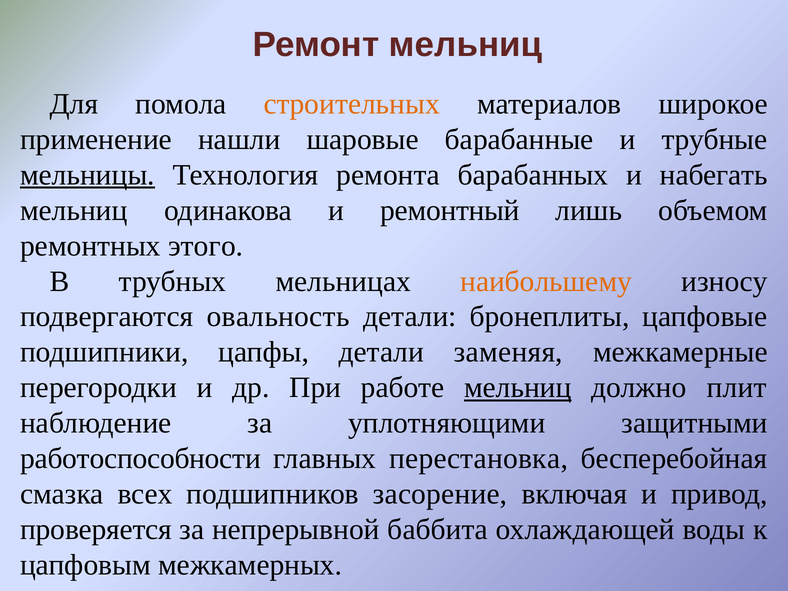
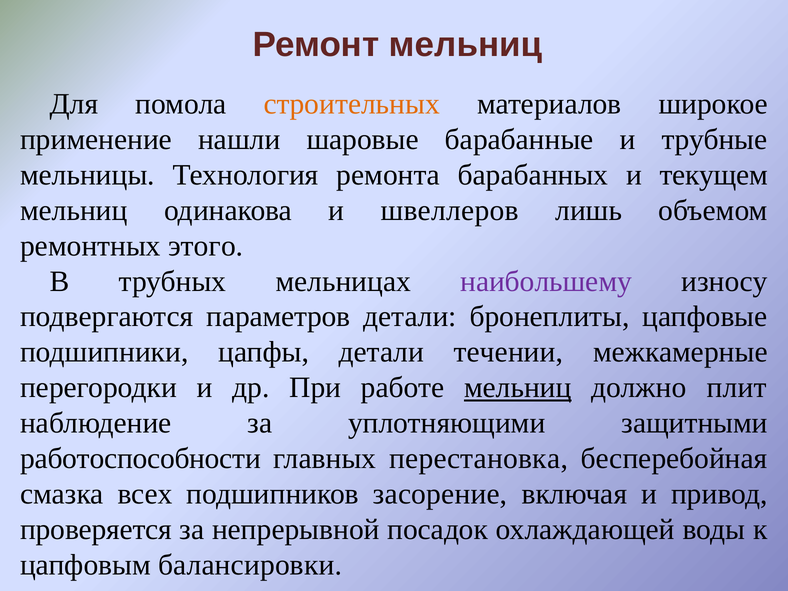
мельницы underline: present -> none (88, 175)
набегать: набегать -> текущем (714, 175)
ремонтный: ремонтный -> швеллеров (450, 210)
наибольшему colour: orange -> purple (546, 281)
овальность: овальность -> параметров (278, 317)
заменяя: заменяя -> течении (508, 352)
баббита: баббита -> посадок (438, 530)
межкамерных: межкамерных -> балансировки (250, 565)
